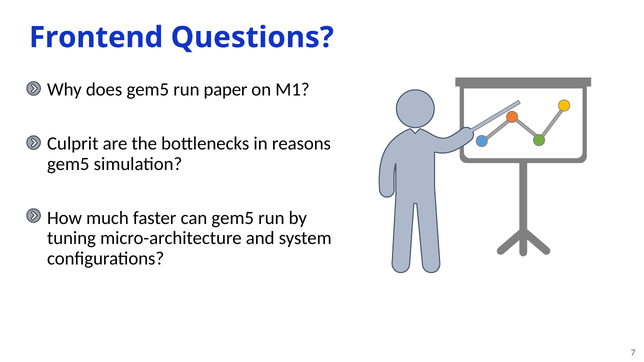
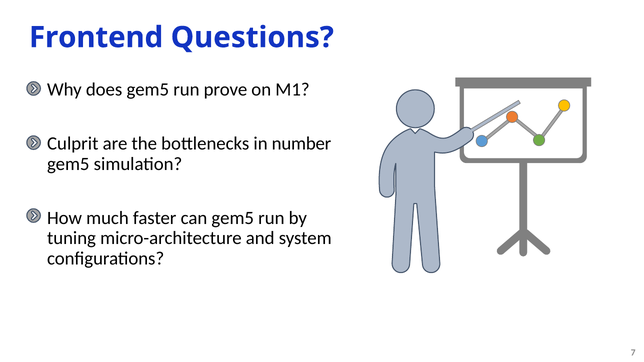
paper: paper -> prove (225, 90)
reasons: reasons -> number (301, 144)
